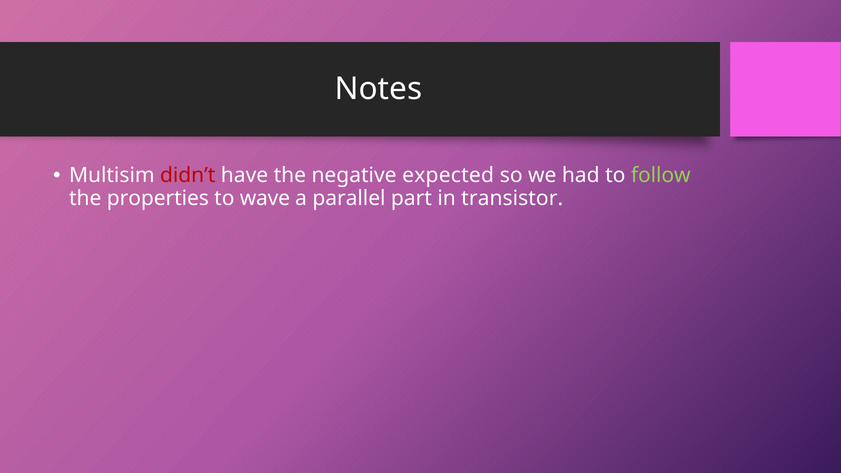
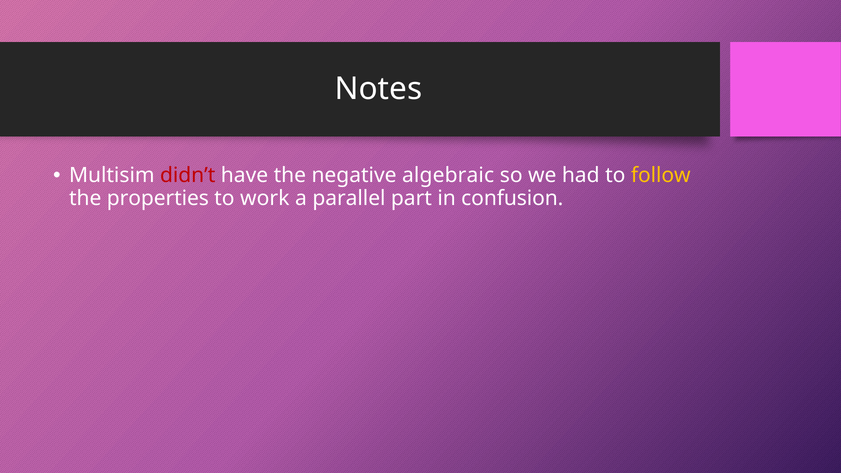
expected: expected -> algebraic (448, 176)
follow colour: light green -> yellow (661, 176)
wave: wave -> work (265, 198)
transistor: transistor -> confusion (512, 198)
